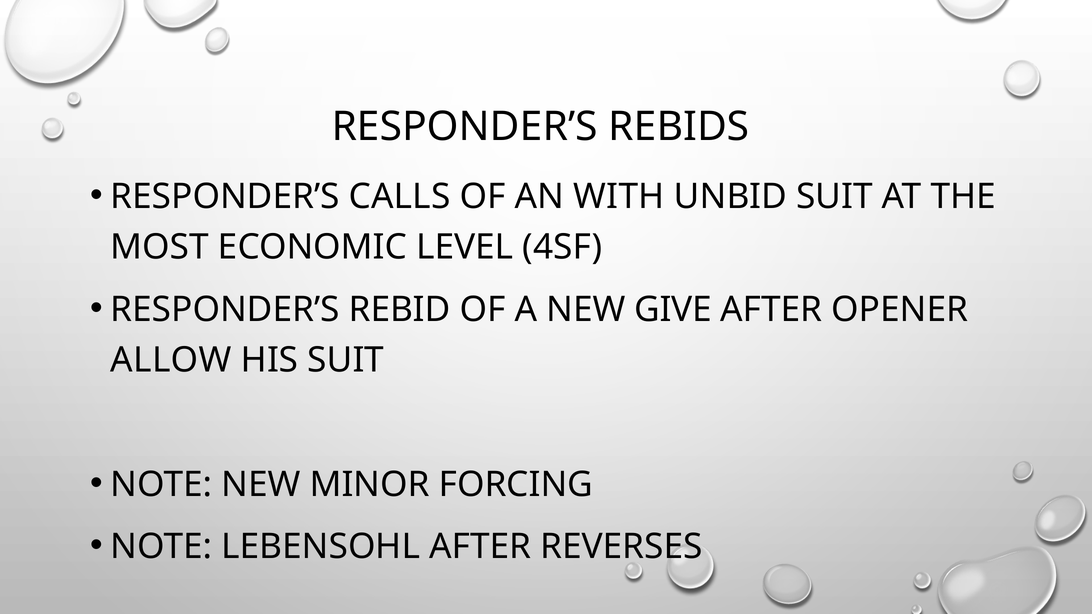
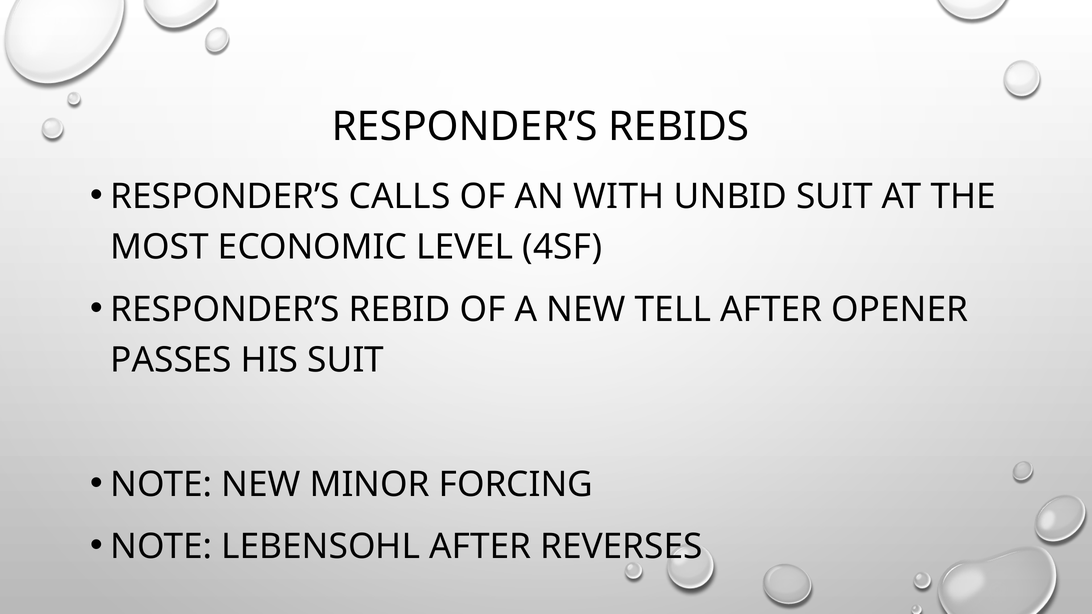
GIVE: GIVE -> TELL (673, 310)
ALLOW: ALLOW -> PASSES (171, 360)
